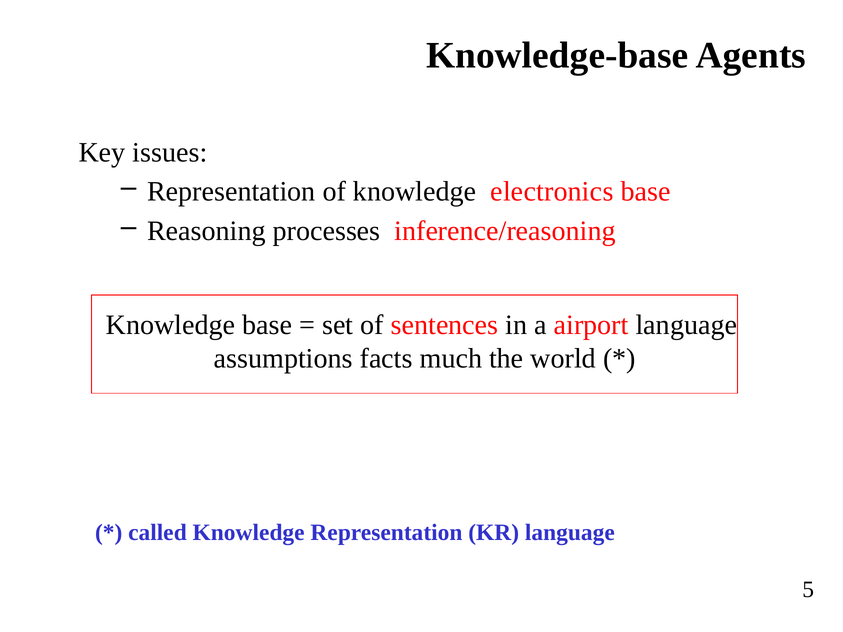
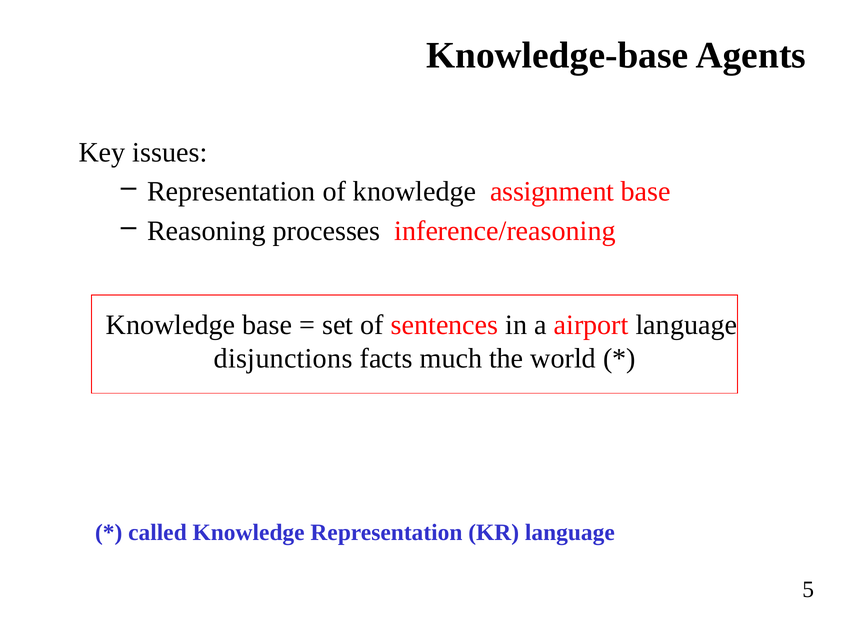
electronics: electronics -> assignment (552, 192)
assumptions: assumptions -> disjunctions (283, 359)
